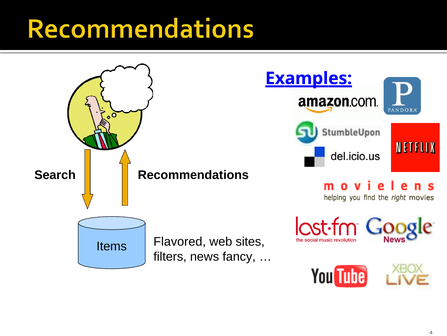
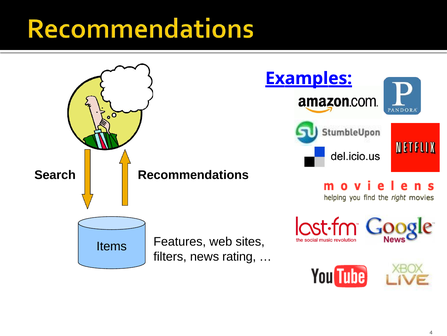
Flavored: Flavored -> Features (180, 241)
fancy: fancy -> rating (239, 256)
